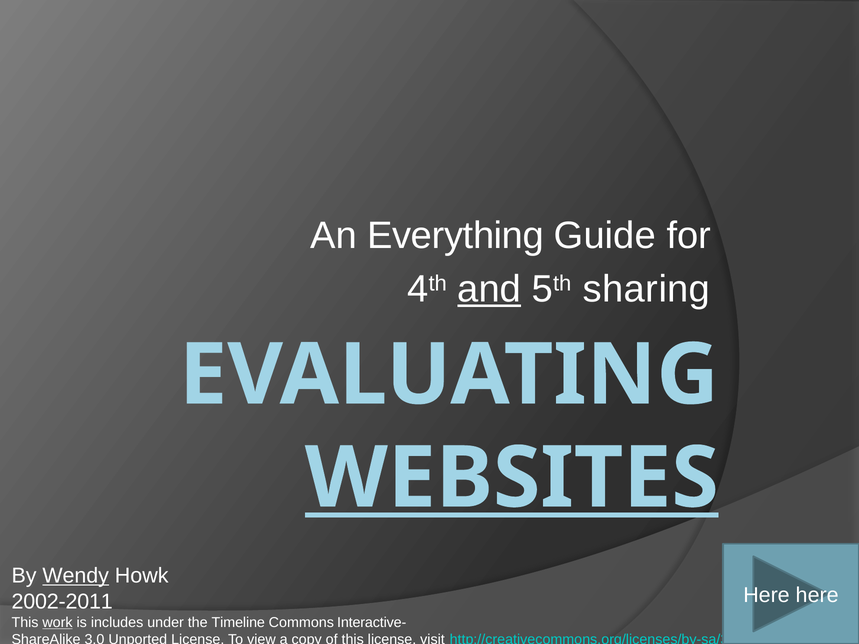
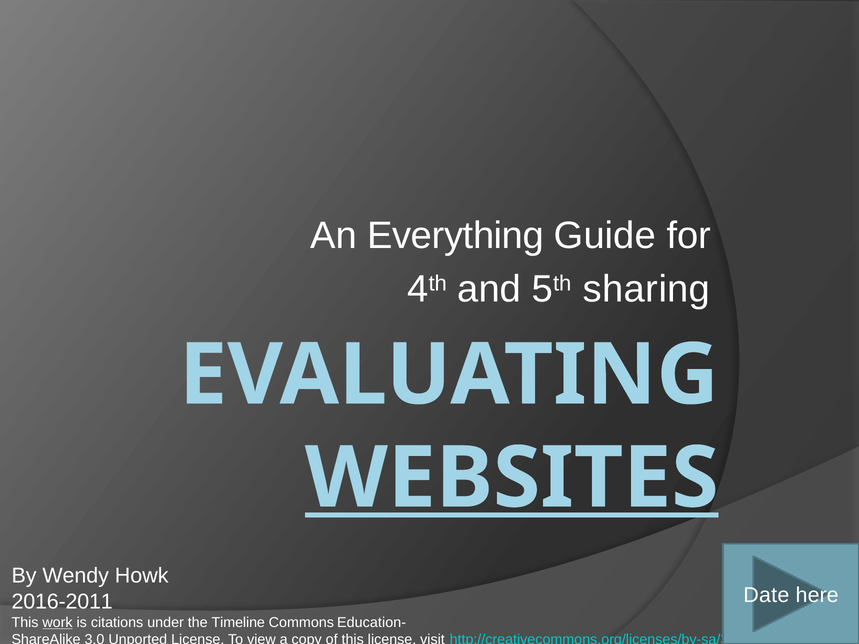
and underline: present -> none (489, 289)
Wendy underline: present -> none (76, 576)
Here: Here -> Date (766, 596)
2002-2011: 2002-2011 -> 2016-2011 (62, 602)
includes: includes -> citations (117, 623)
Interactive-: Interactive- -> Education- (372, 623)
